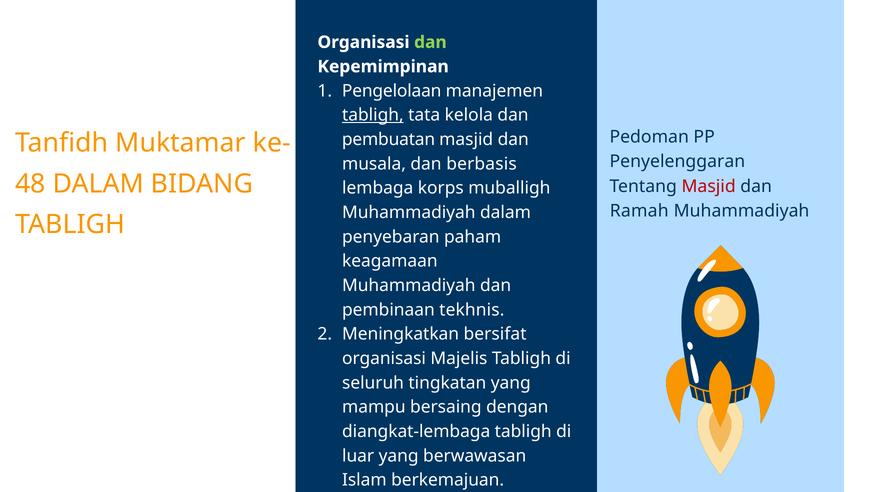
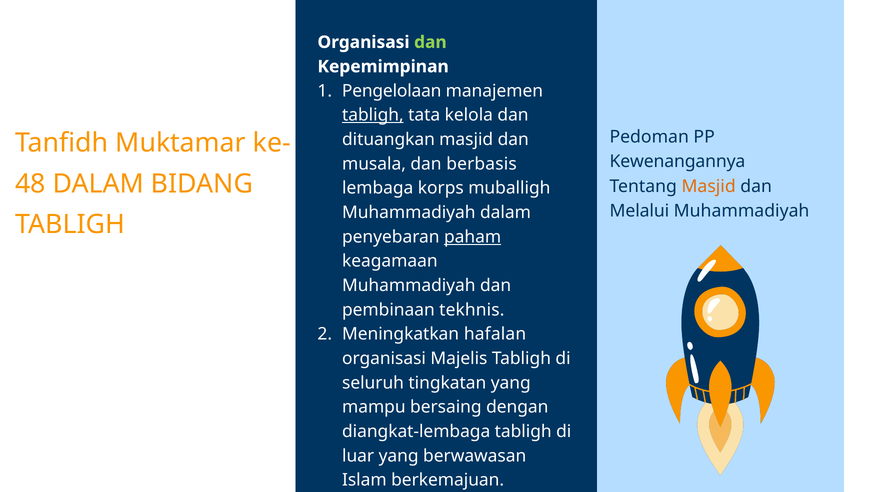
pembuatan: pembuatan -> dituangkan (388, 140)
Penyelenggaran: Penyelenggaran -> Kewenangannya (677, 162)
Masjid colour: red -> orange (709, 186)
Ramah: Ramah -> Melalui (639, 211)
paham underline: none -> present (473, 237)
bersifat: bersifat -> hafalan (495, 334)
